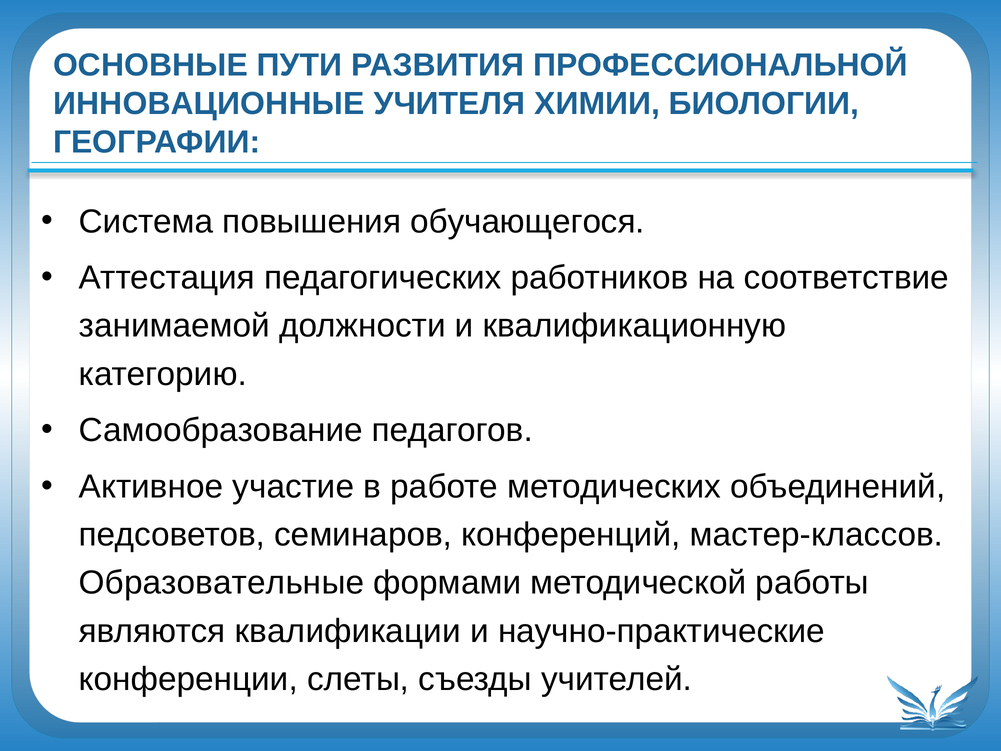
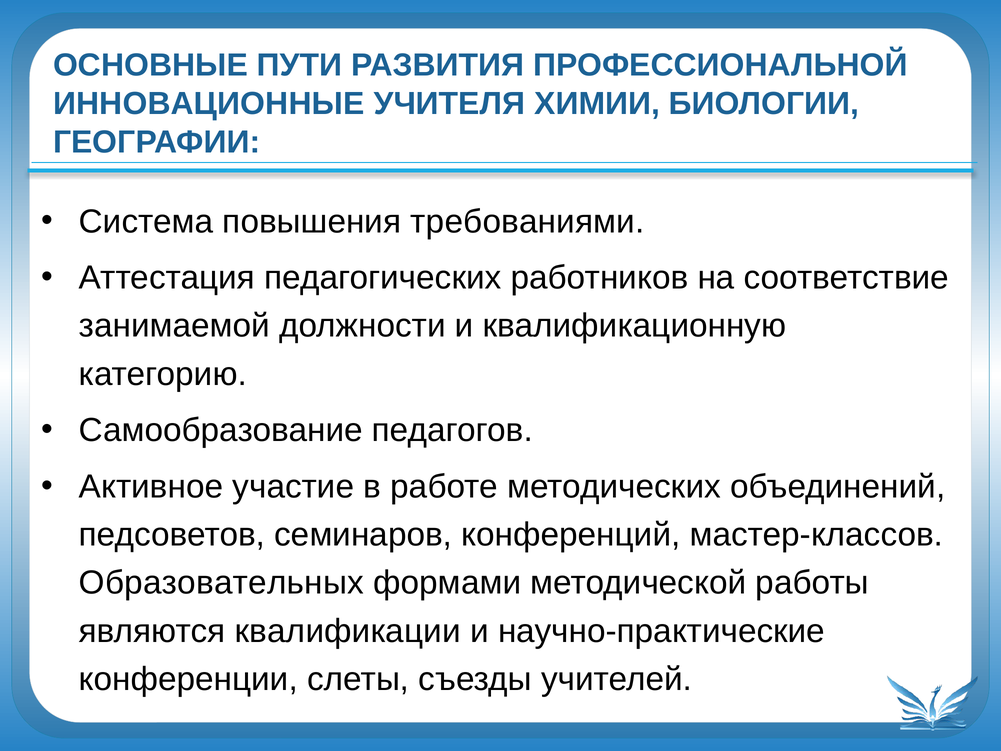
обучающегося: обучающегося -> требованиями (527, 221)
Образовательные: Образовательные -> Образовательных (221, 583)
